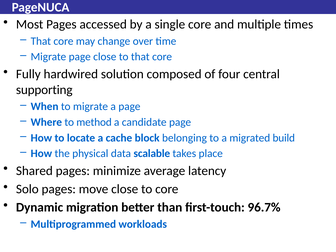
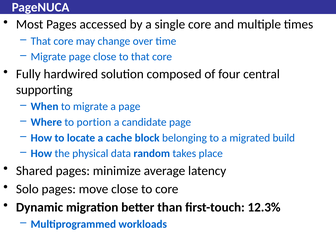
method: method -> portion (94, 122)
scalable: scalable -> random (152, 153)
96.7%: 96.7% -> 12.3% (264, 207)
